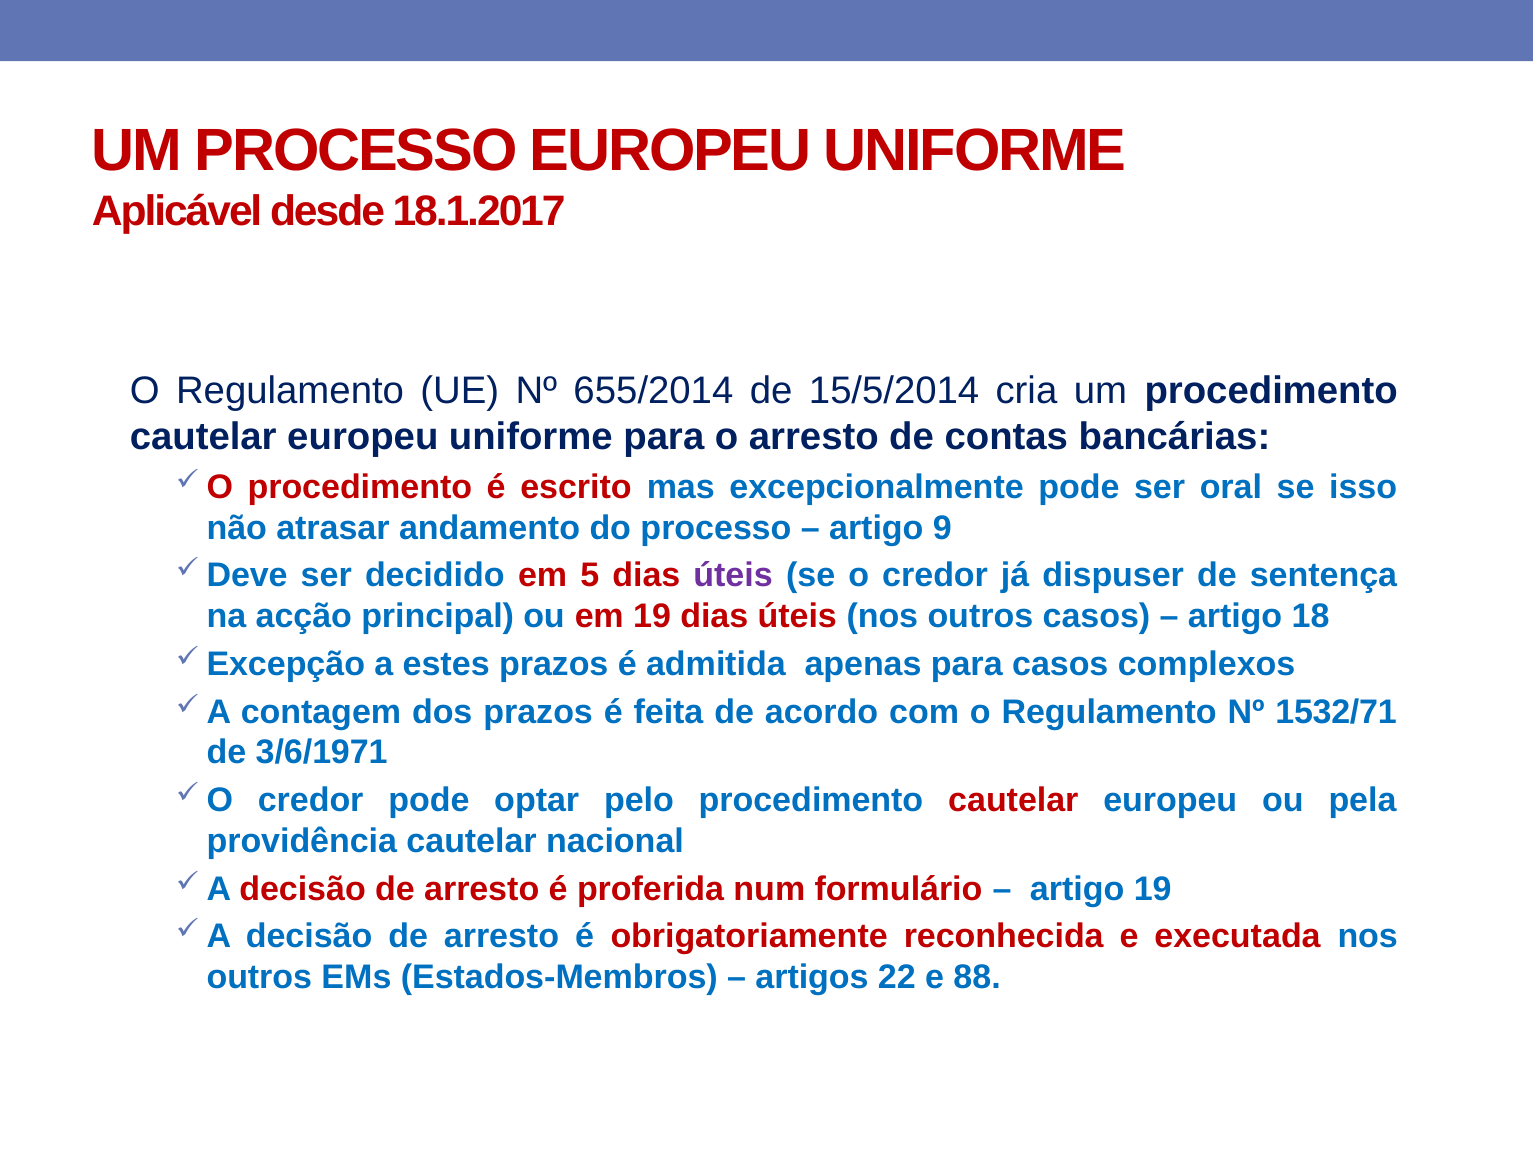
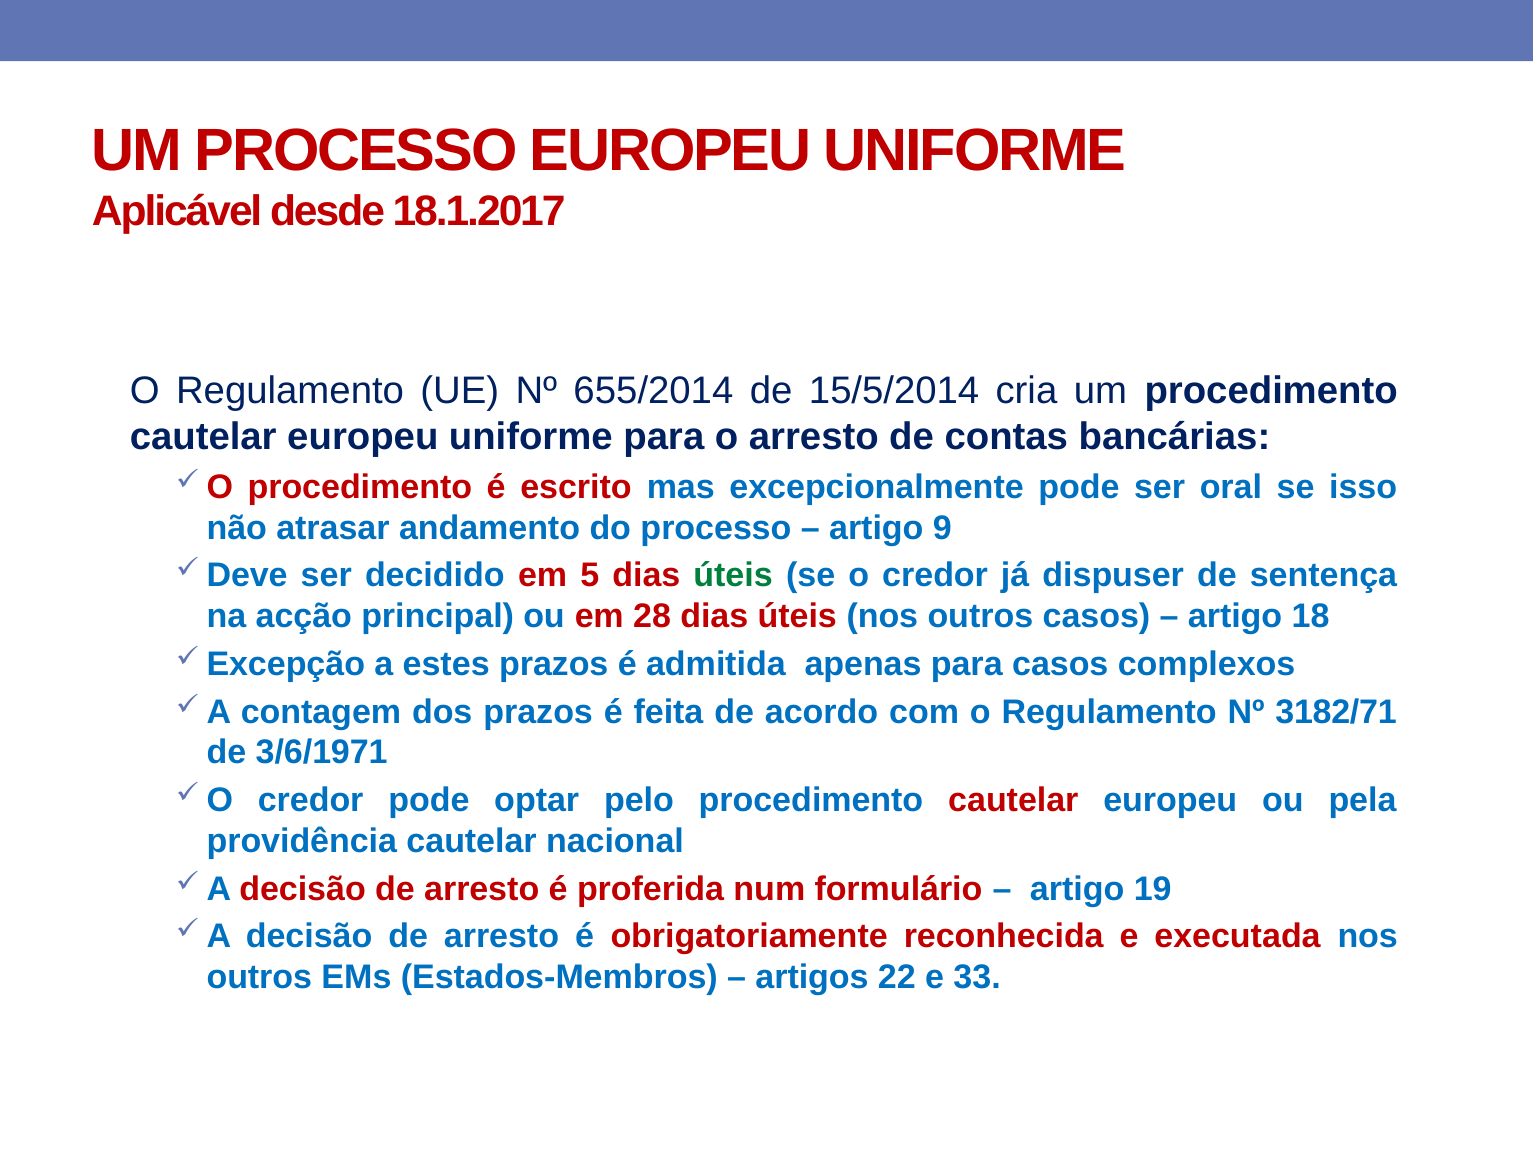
úteis colour: purple -> green (733, 575)
em 19: 19 -> 28 (652, 616)
1532/71: 1532/71 -> 3182/71 (1336, 712)
88: 88 -> 33 (977, 977)
